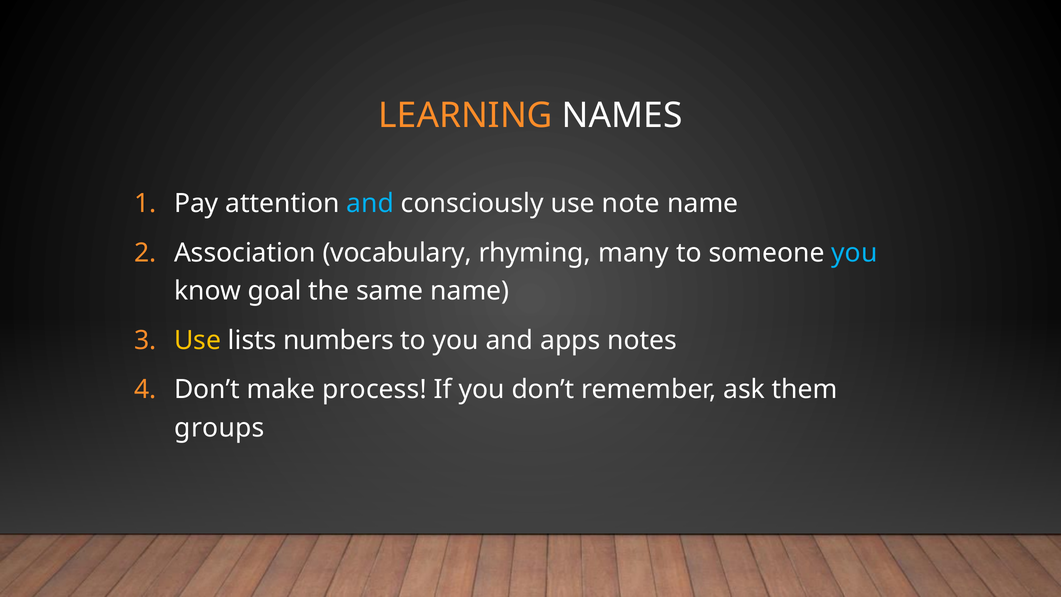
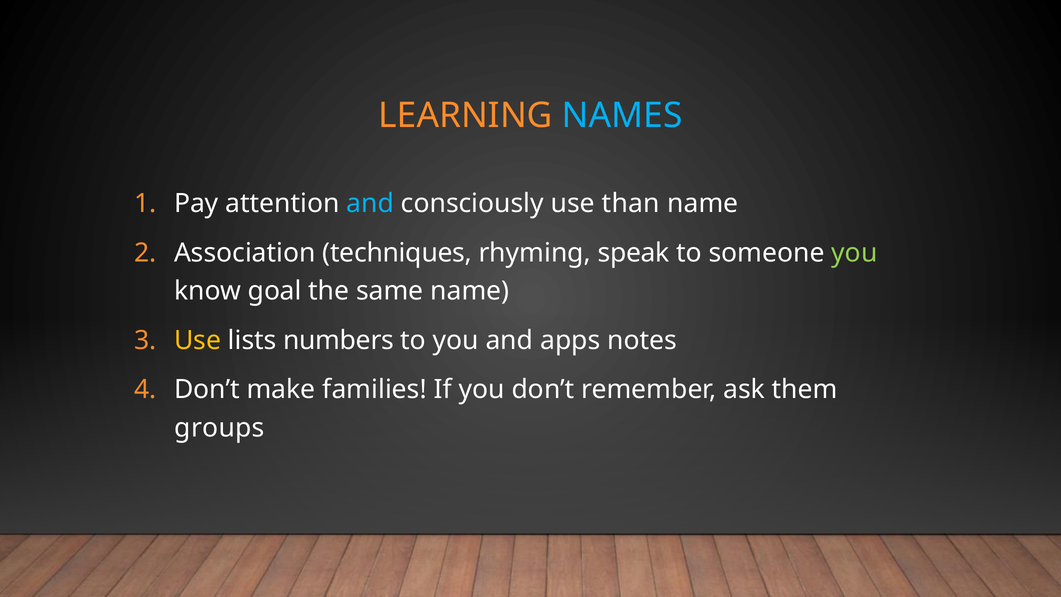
NAMES colour: white -> light blue (622, 115)
note: note -> than (631, 204)
vocabulary: vocabulary -> techniques (397, 253)
many: many -> speak (634, 253)
you colour: light blue -> light green (854, 253)
process: process -> families (375, 389)
